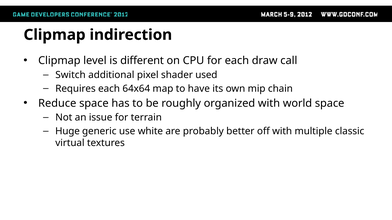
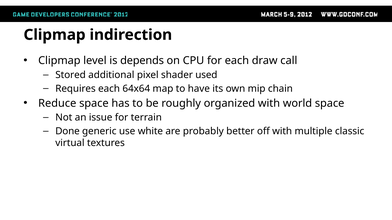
different: different -> depends (142, 61)
Switch: Switch -> Stored (71, 75)
Huge: Huge -> Done (68, 131)
